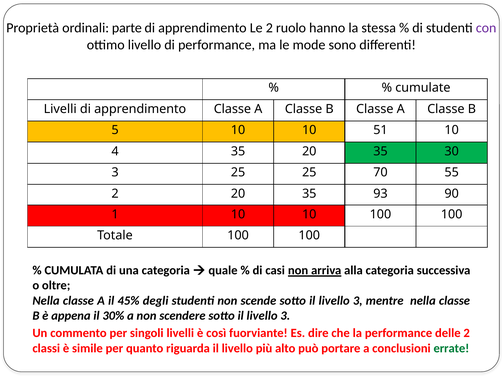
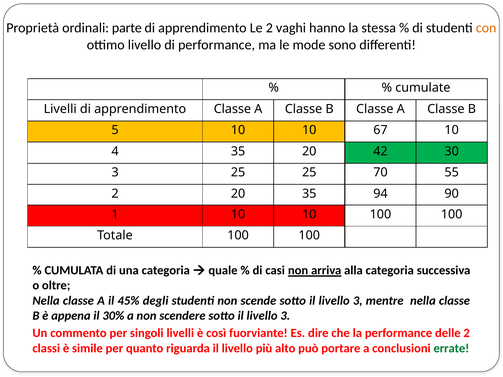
ruolo: ruolo -> vaghi (291, 28)
con colour: purple -> orange (486, 28)
51: 51 -> 67 (380, 130)
35 20 35: 35 -> 42 (380, 151)
93: 93 -> 94 (380, 194)
